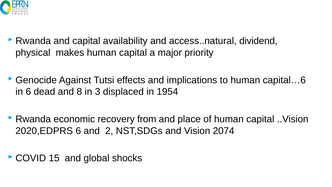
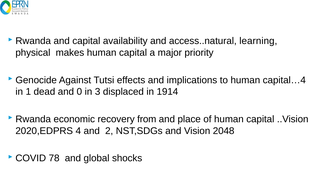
dividend: dividend -> learning (258, 41)
capital…6: capital…6 -> capital…4 (284, 80)
in 6: 6 -> 1 (28, 92)
8: 8 -> 0 (79, 92)
1954: 1954 -> 1914 (167, 92)
2020,EDPRS 6: 6 -> 4 (78, 131)
2074: 2074 -> 2048 (224, 131)
15: 15 -> 78 (54, 158)
